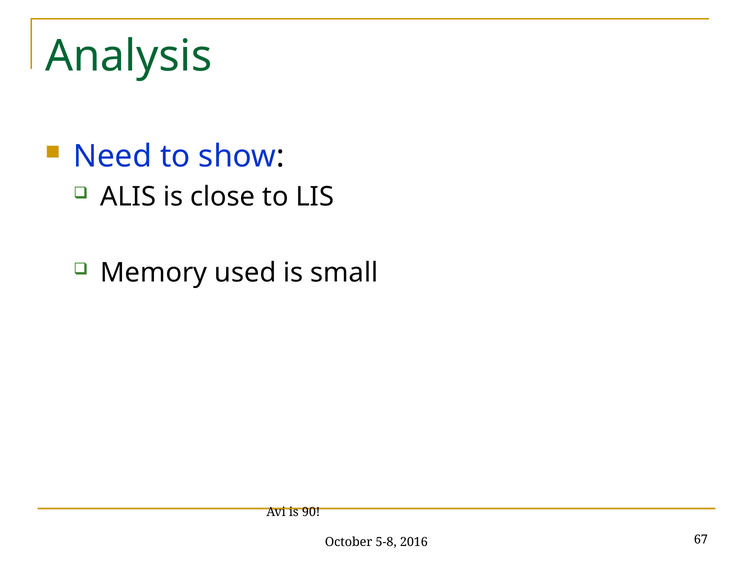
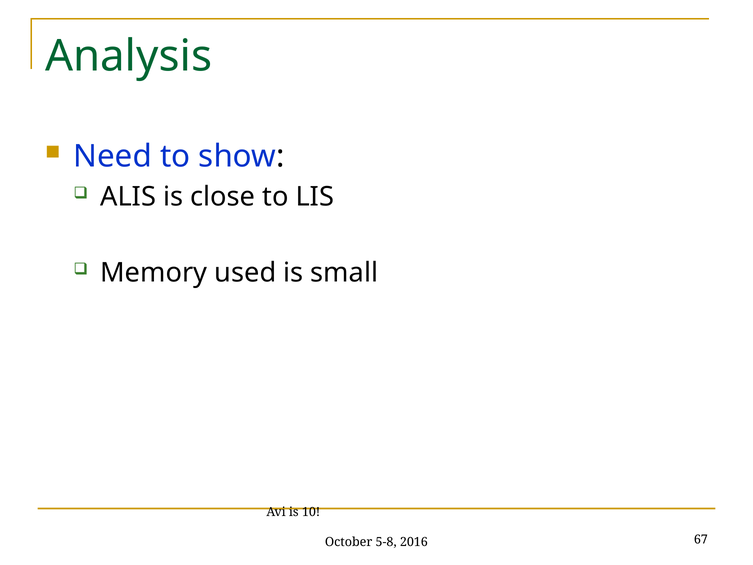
90: 90 -> 10 (311, 512)
